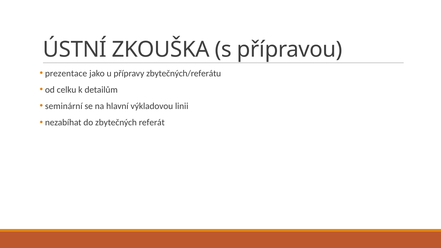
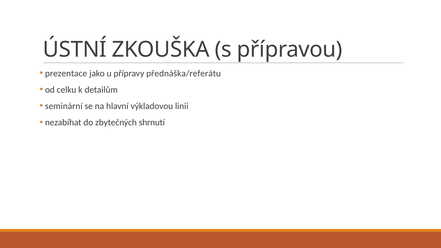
zbytečných/referátu: zbytečných/referátu -> přednáška/referátu (184, 73)
referát: referát -> shrnutí (152, 122)
